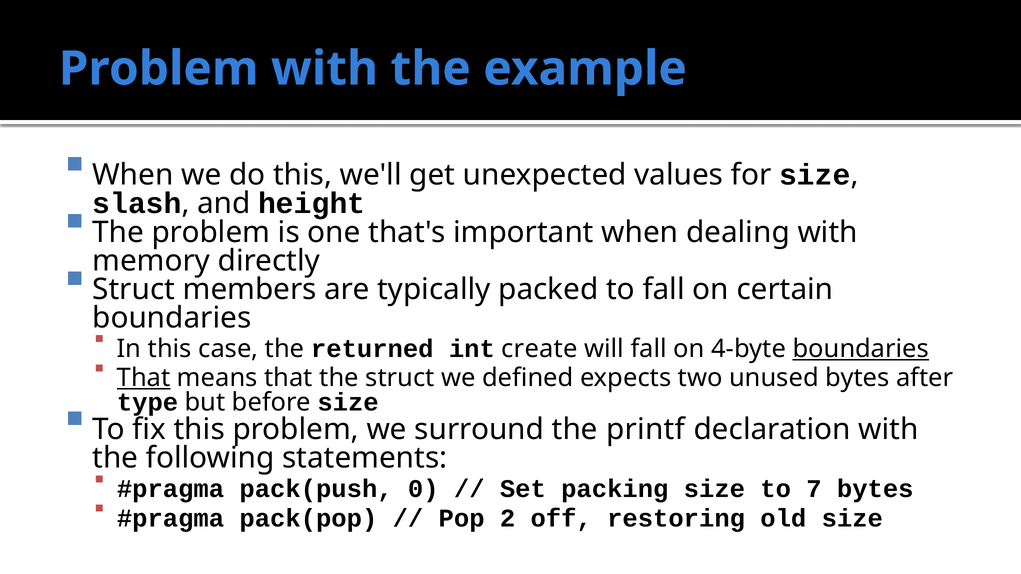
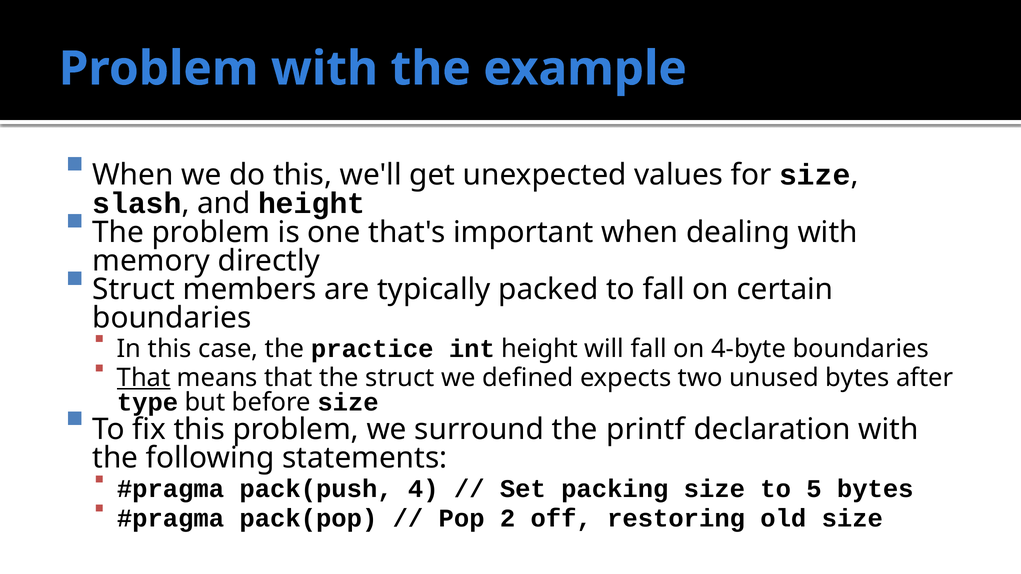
returned: returned -> practice (372, 349)
int create: create -> height (540, 349)
boundaries underline: present -> none (861, 349)
0: 0 -> 4 (423, 489)
7: 7 -> 5 (814, 489)
